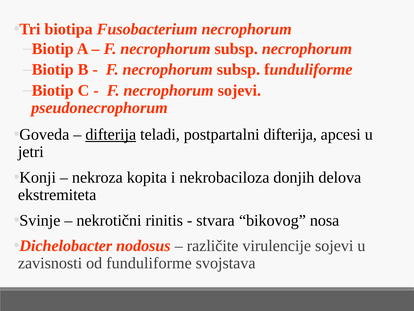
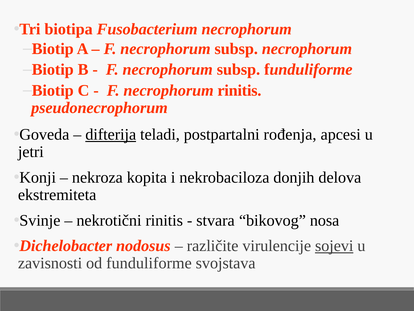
necrophorum sojevi: sojevi -> rinitis (239, 90)
postpartalni difterija: difterija -> rođenja (290, 134)
sojevi underline: none -> present (334, 245)
